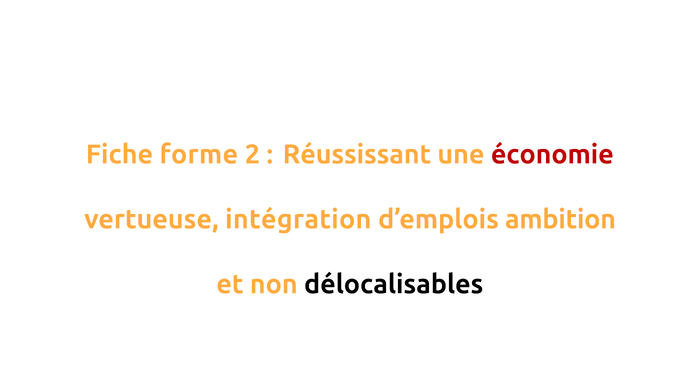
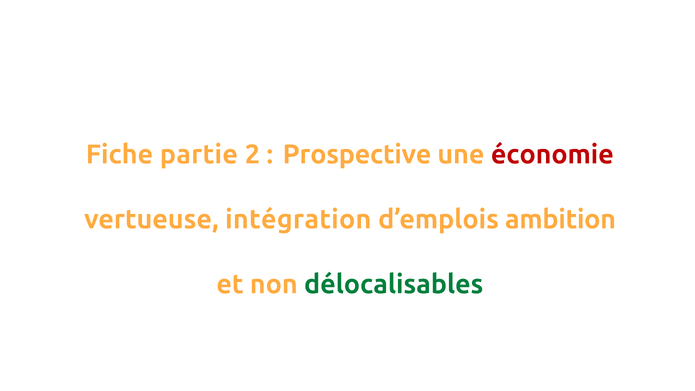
forme: forme -> partie (199, 154)
Réussissant: Réussissant -> Prospective (357, 154)
délocalisables colour: black -> green (394, 284)
